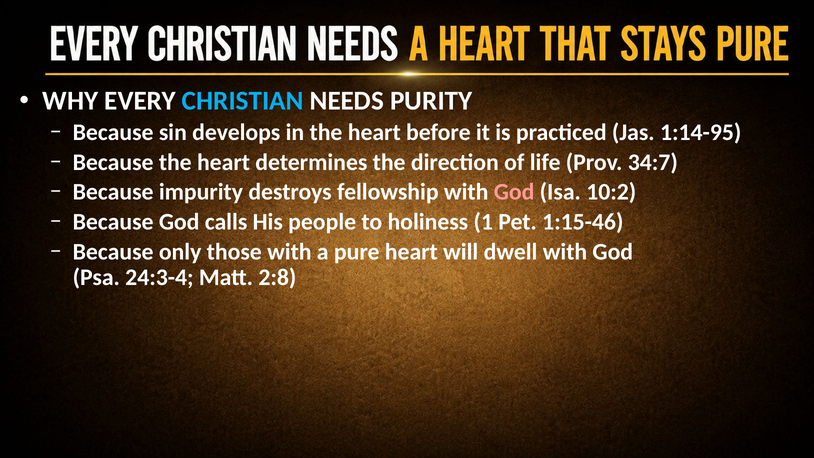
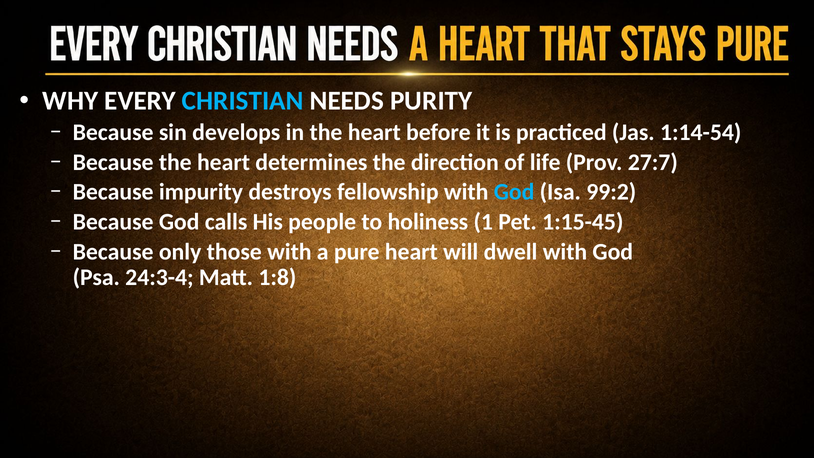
1:14-95: 1:14-95 -> 1:14-54 (701, 132)
34:7: 34:7 -> 27:7 (653, 162)
God colour: pink -> light blue (514, 192)
10:2: 10:2 -> 99:2 (611, 192)
1:15-46: 1:15-46 -> 1:15-45 (583, 222)
2:8: 2:8 -> 1:8 (277, 277)
